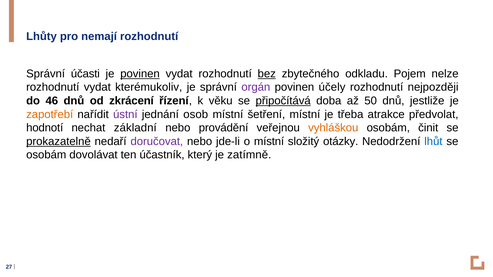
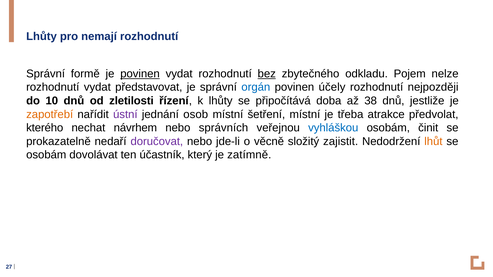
účasti: účasti -> formě (85, 74)
kterémukoliv: kterémukoliv -> představovat (149, 87)
orgán colour: purple -> blue (256, 87)
46: 46 -> 10 (52, 101)
zkrácení: zkrácení -> zletilosti (131, 101)
k věku: věku -> lhůty (221, 101)
připočítává underline: present -> none (283, 101)
50: 50 -> 38 (371, 101)
hodnotí: hodnotí -> kterého (45, 128)
základní: základní -> návrhem (135, 128)
provádění: provádění -> správních (223, 128)
vyhláškou colour: orange -> blue (333, 128)
prokazatelně underline: present -> none (58, 141)
o místní: místní -> věcně (269, 141)
otázky: otázky -> zajistit (341, 141)
lhůt colour: blue -> orange (433, 141)
